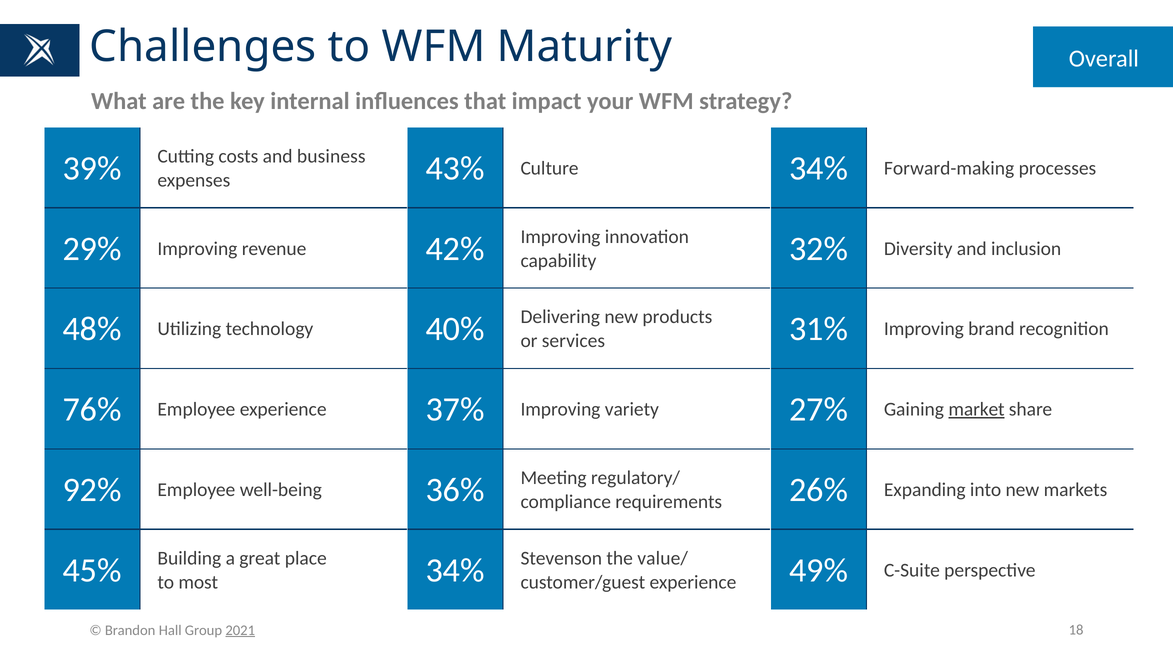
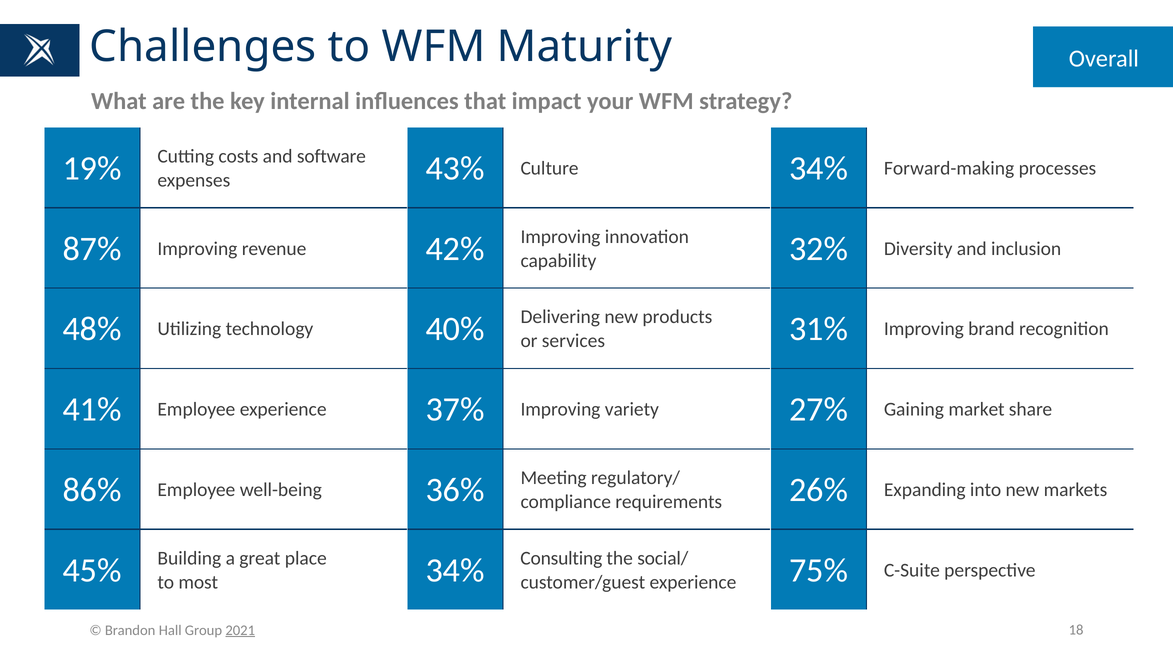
39%: 39% -> 19% (92, 168)
business: business -> software (331, 156)
29%: 29% -> 87% (92, 249)
76%: 76% -> 41% (92, 409)
market underline: present -> none (977, 409)
92%: 92% -> 86% (92, 490)
Stevenson: Stevenson -> Consulting (561, 558)
value/: value/ -> social/ (663, 558)
49%: 49% -> 75% (819, 570)
